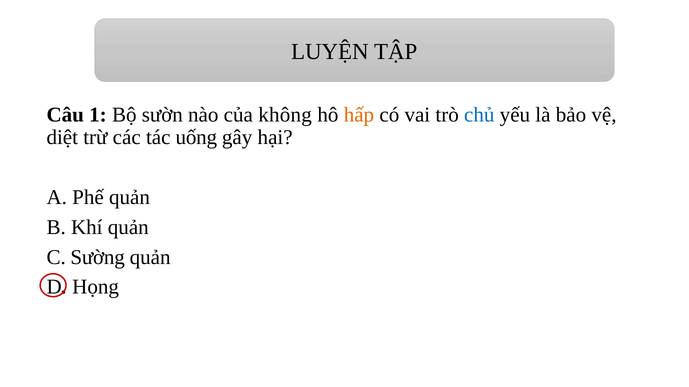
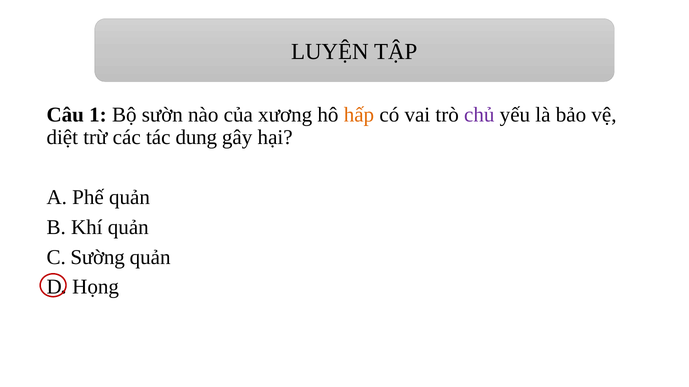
không: không -> xương (285, 115)
chủ colour: blue -> purple (479, 115)
uống: uống -> dung (196, 138)
